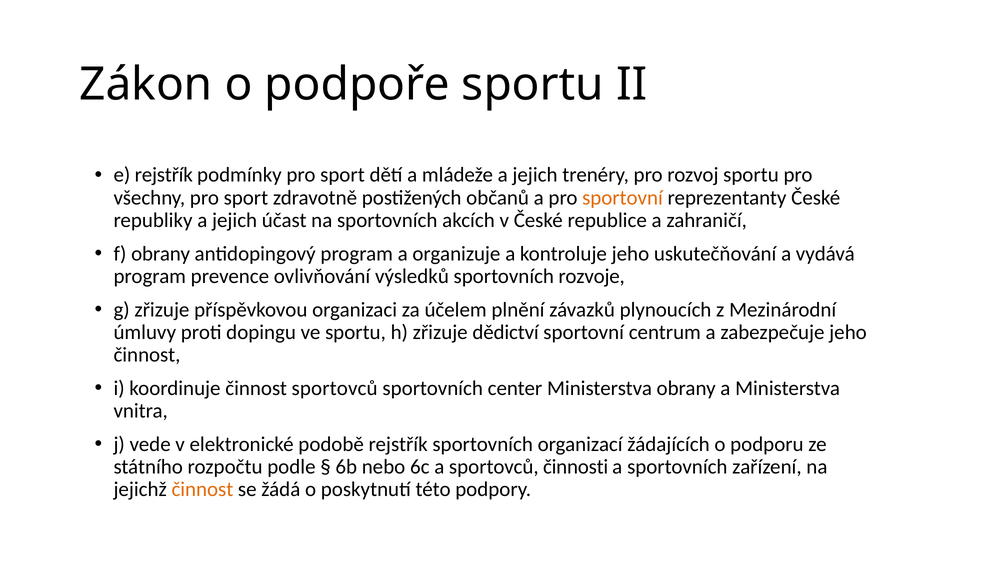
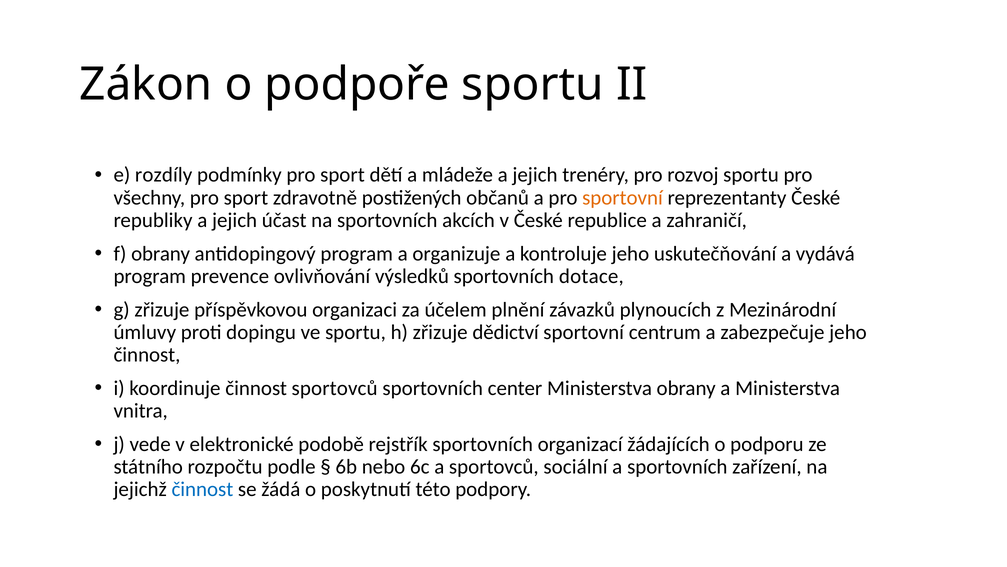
e rejstřík: rejstřík -> rozdíly (164, 175)
rozvoje: rozvoje -> dotace (591, 276)
činnosti: činnosti -> sociální (575, 466)
činnost colour: orange -> blue (202, 489)
